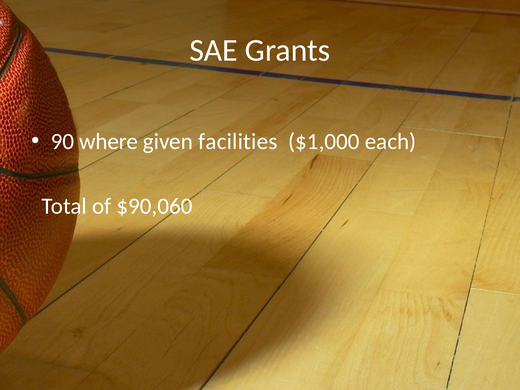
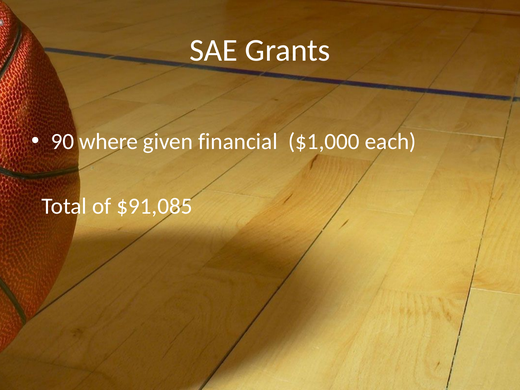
facilities: facilities -> financial (238, 141)
$90,060: $90,060 -> $91,085 (154, 206)
